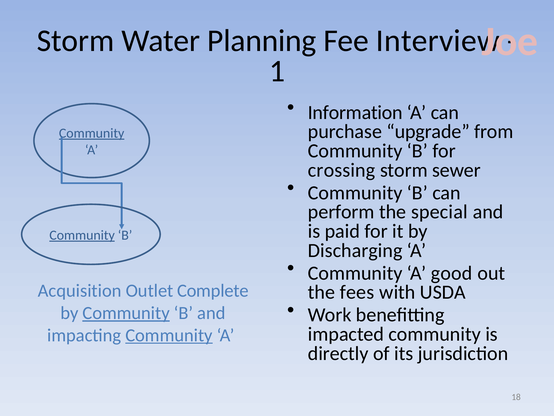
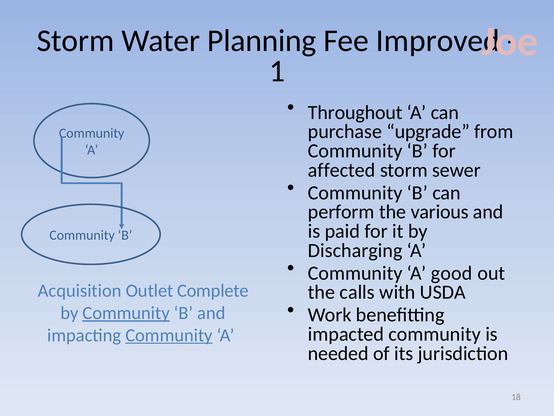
Interview: Interview -> Improved (438, 41)
Information: Information -> Throughout (355, 112)
Community underline: present -> none (92, 133)
crossing: crossing -> affected (342, 170)
special: special -> various (440, 212)
Community underline: present -> none (82, 235)
fees: fees -> calls (357, 292)
directly: directly -> needed (338, 353)
